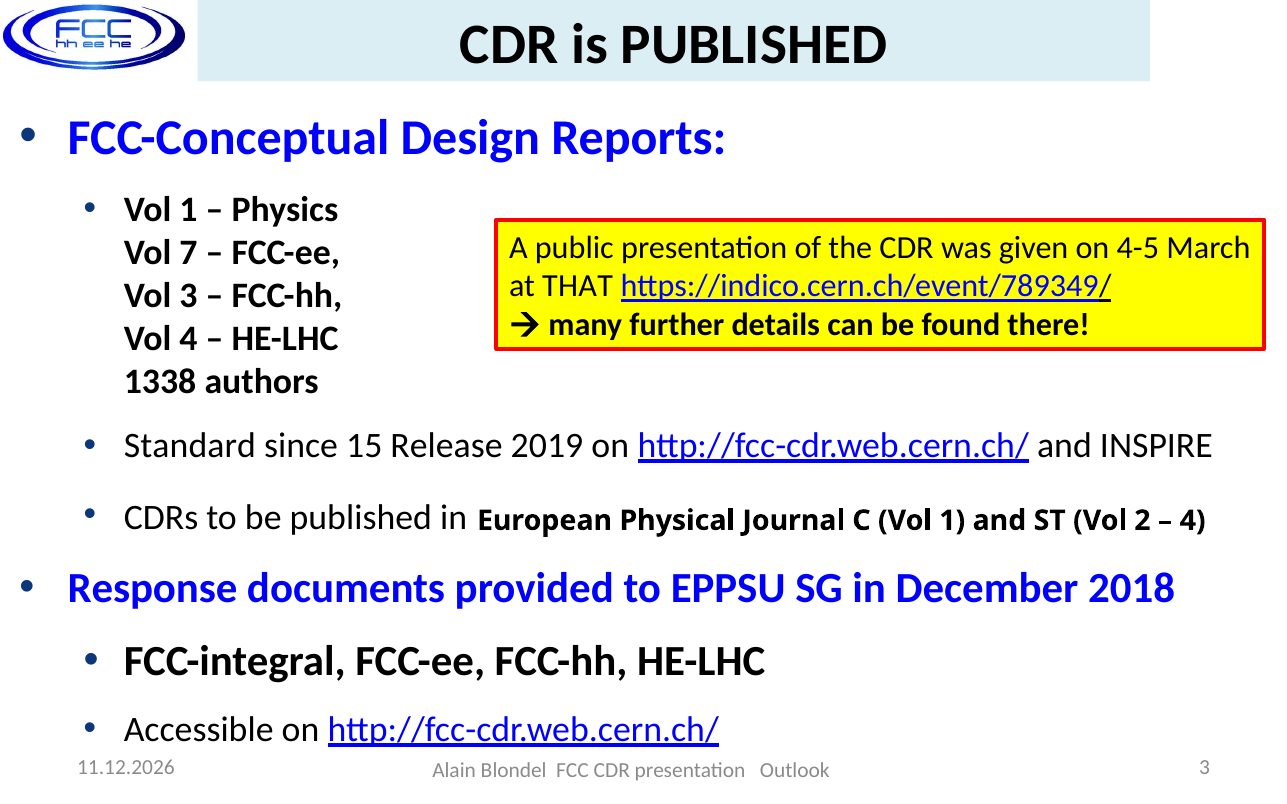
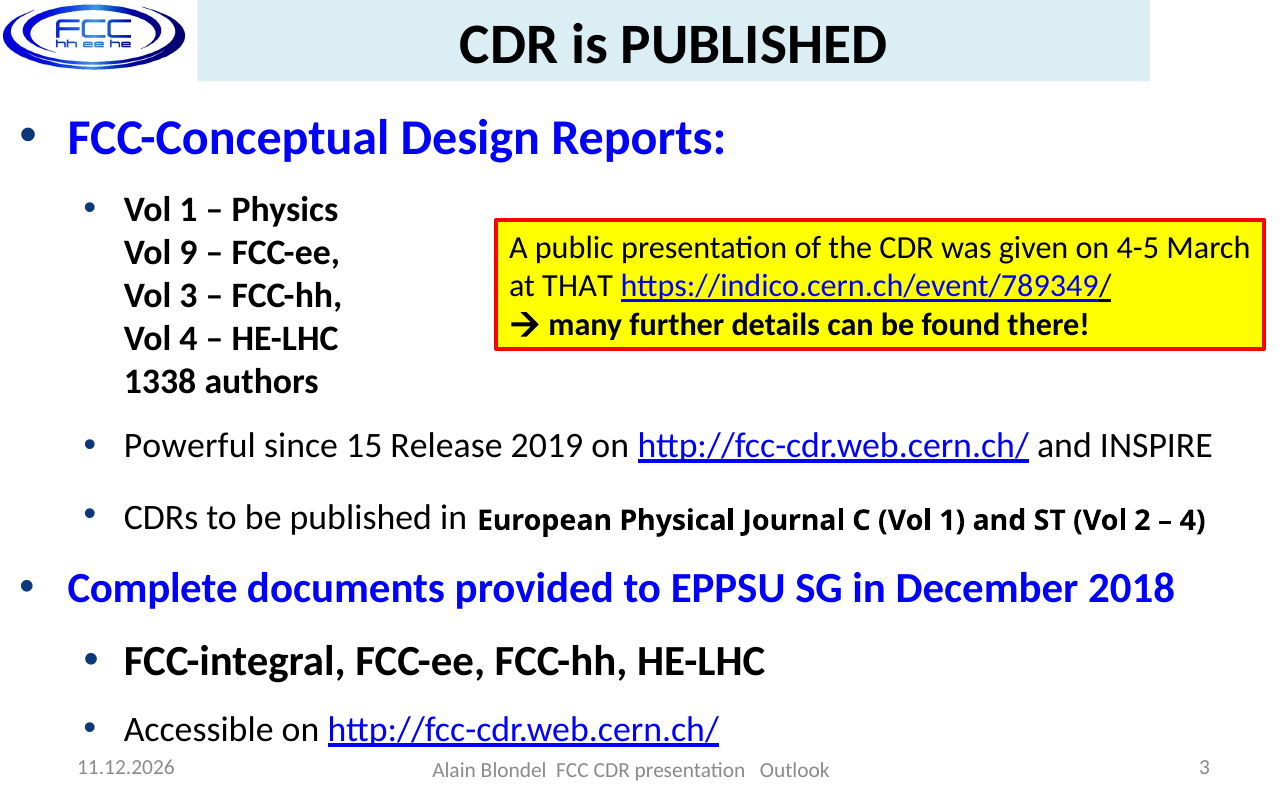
7: 7 -> 9 (188, 253)
Standard: Standard -> Powerful (190, 446)
Response: Response -> Complete (153, 589)
